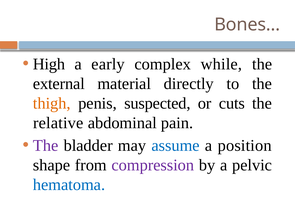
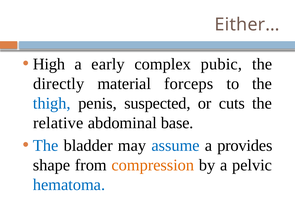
Bones…: Bones… -> Either… (247, 25)
while: while -> pubic (221, 64)
external: external -> directly (59, 84)
directly: directly -> forceps (189, 84)
thigh colour: orange -> blue (52, 103)
pain: pain -> base (177, 123)
The colour: purple -> blue (46, 146)
position: position -> provides (245, 146)
compression colour: purple -> orange (153, 165)
